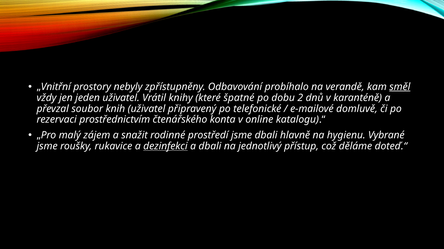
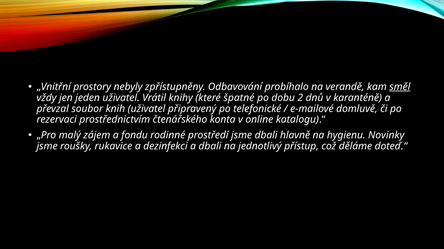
snažit: snažit -> fondu (135, 136)
Vybrané: Vybrané -> Novinky (386, 136)
dezinfekci underline: present -> none (165, 147)
